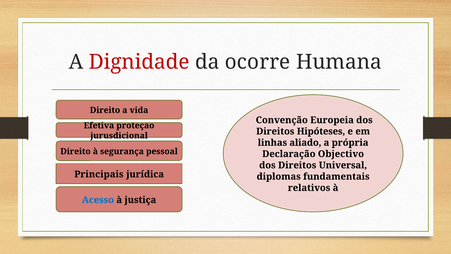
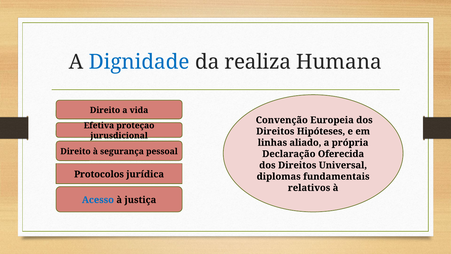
Dignidade colour: red -> blue (139, 62)
ocorre: ocorre -> realiza (258, 62)
Objectivo: Objectivo -> Oferecida (341, 154)
Principais: Principais -> Protocolos (99, 174)
